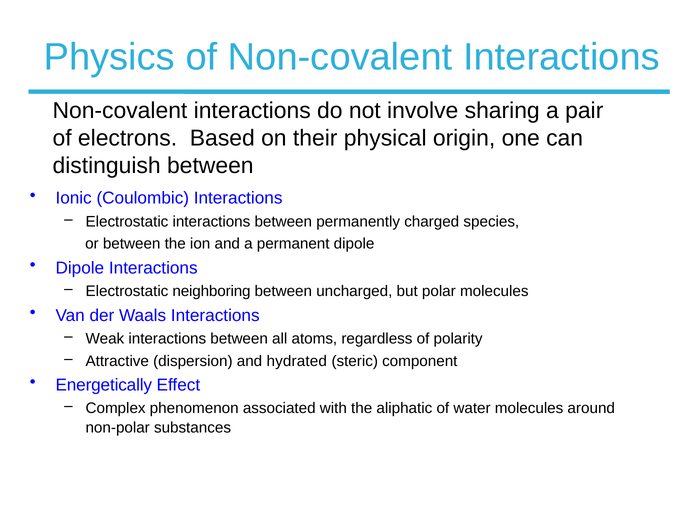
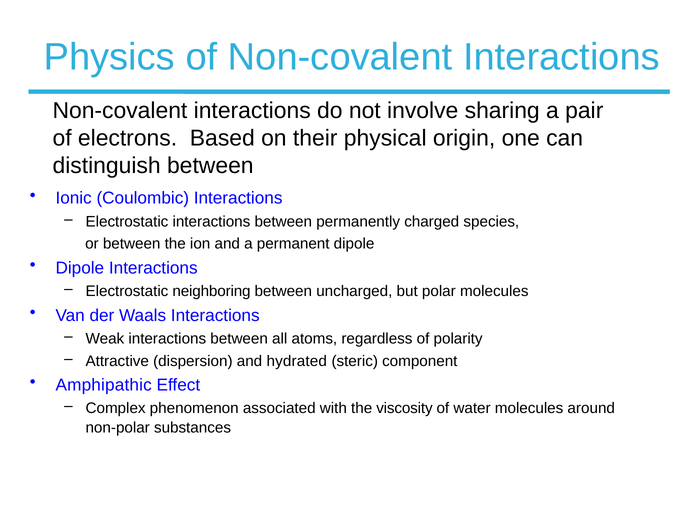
Energetically: Energetically -> Amphipathic (104, 385)
aliphatic: aliphatic -> viscosity (404, 408)
